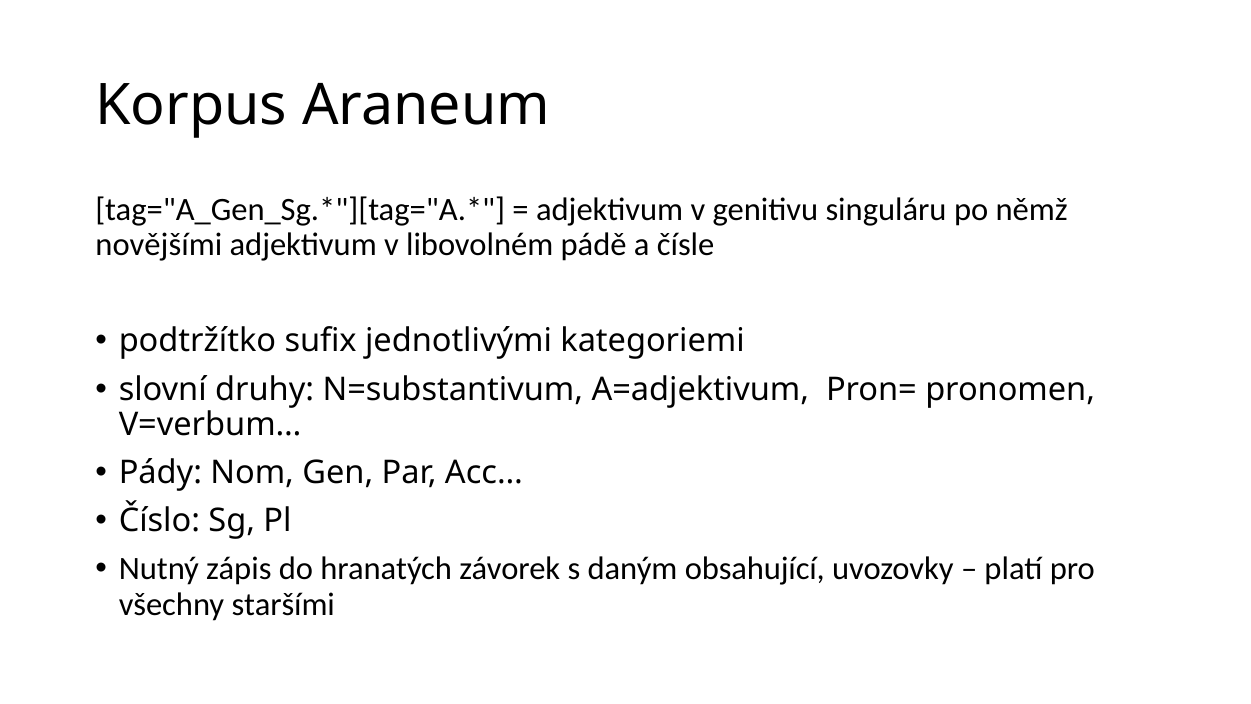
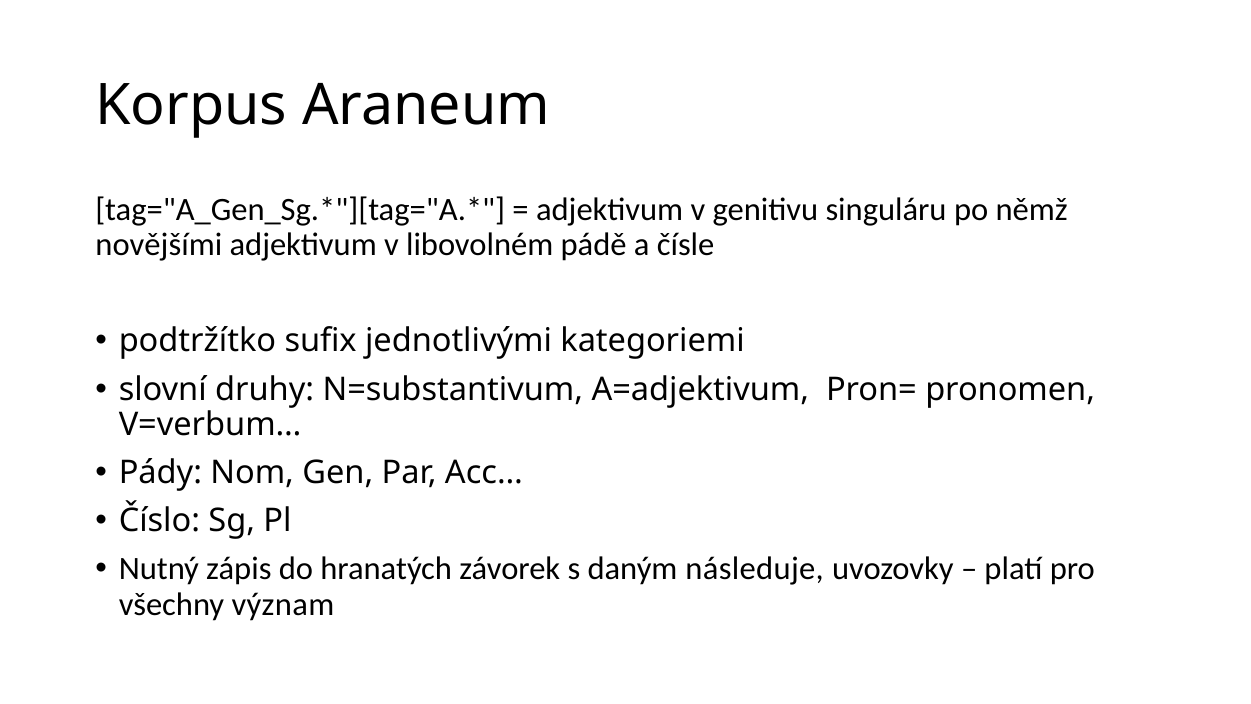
obsahující: obsahující -> následuje (755, 569)
staršími: staršími -> význam (283, 604)
